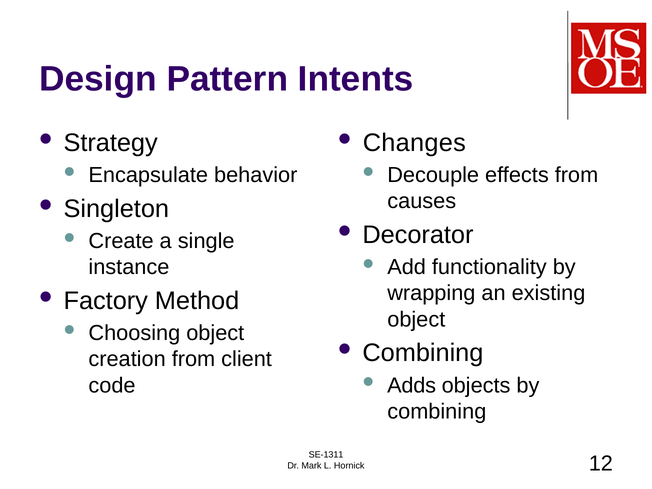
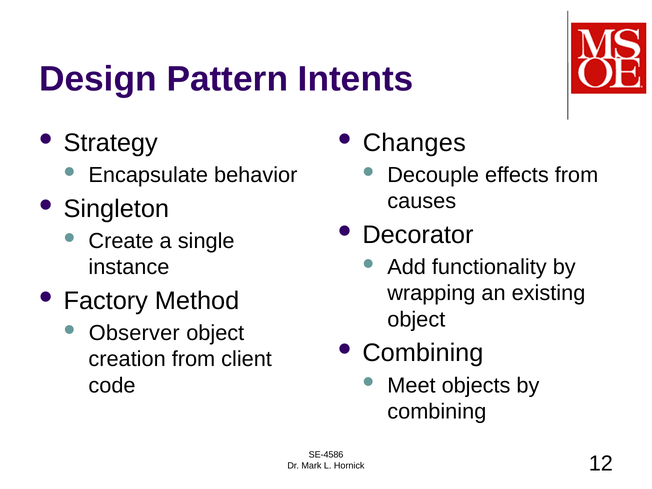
Choosing: Choosing -> Observer (134, 333)
Adds: Adds -> Meet (411, 385)
SE-1311: SE-1311 -> SE-4586 (326, 455)
